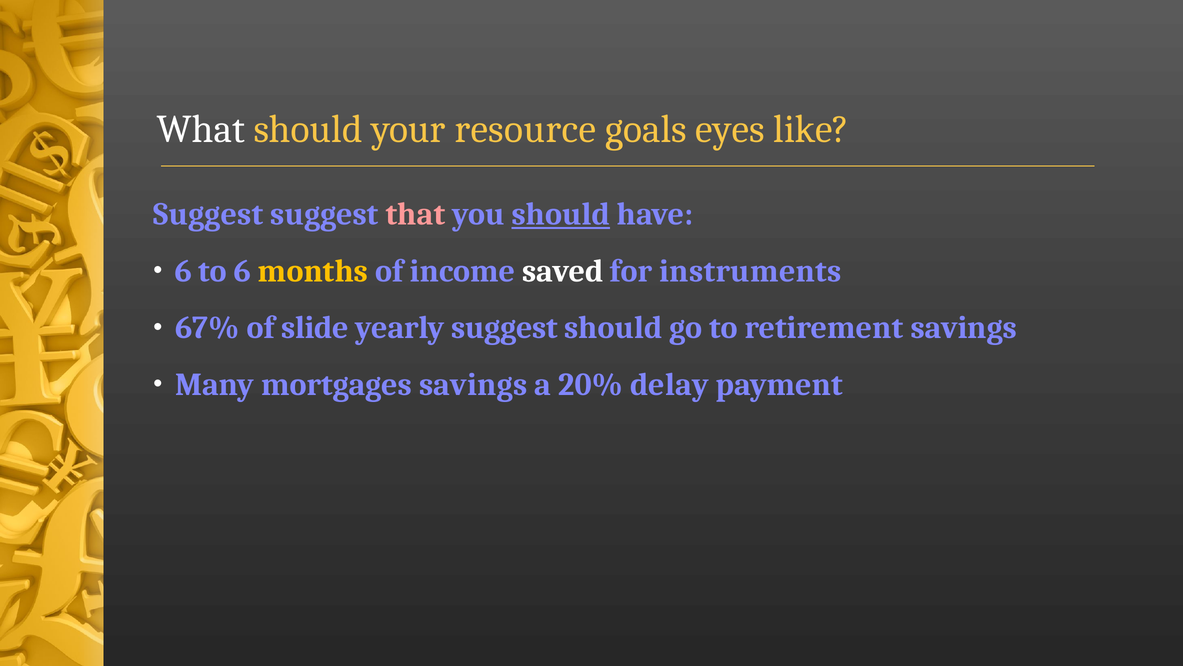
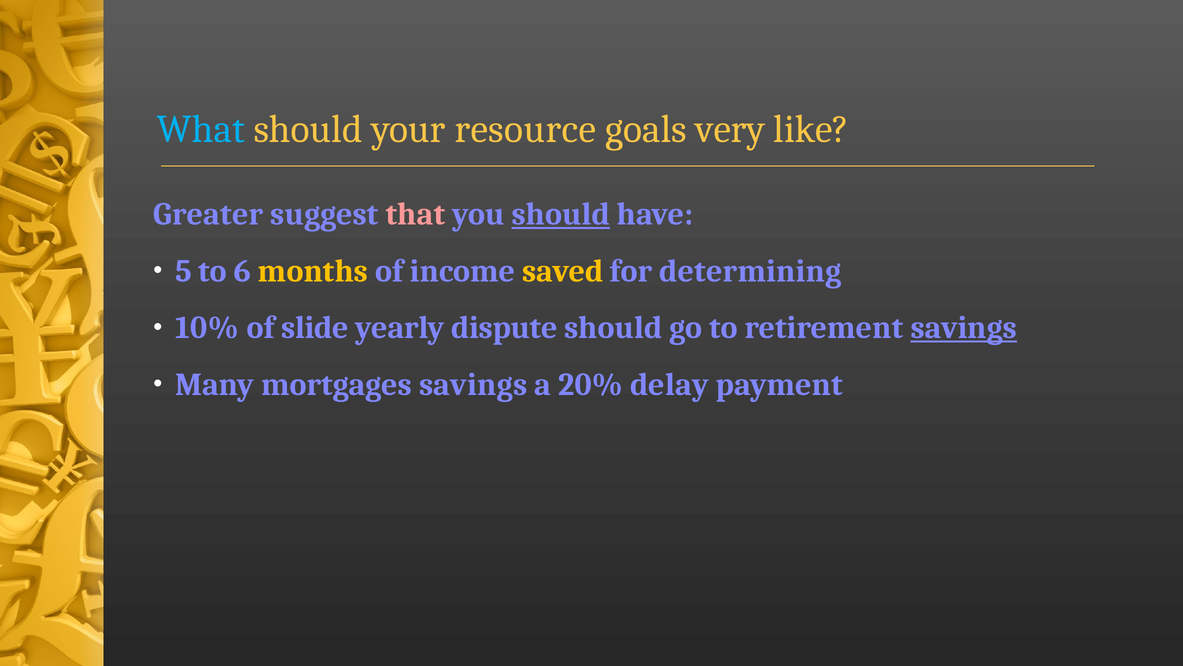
What colour: white -> light blue (201, 129)
eyes: eyes -> very (730, 129)
Suggest: Suggest -> Greater (208, 214)
6: 6 -> 5 (183, 271)
saved colour: white -> yellow (563, 271)
instruments: instruments -> determining (751, 271)
67%: 67% -> 10% (207, 328)
yearly suggest: suggest -> dispute (505, 328)
savings underline: none -> present (964, 328)
